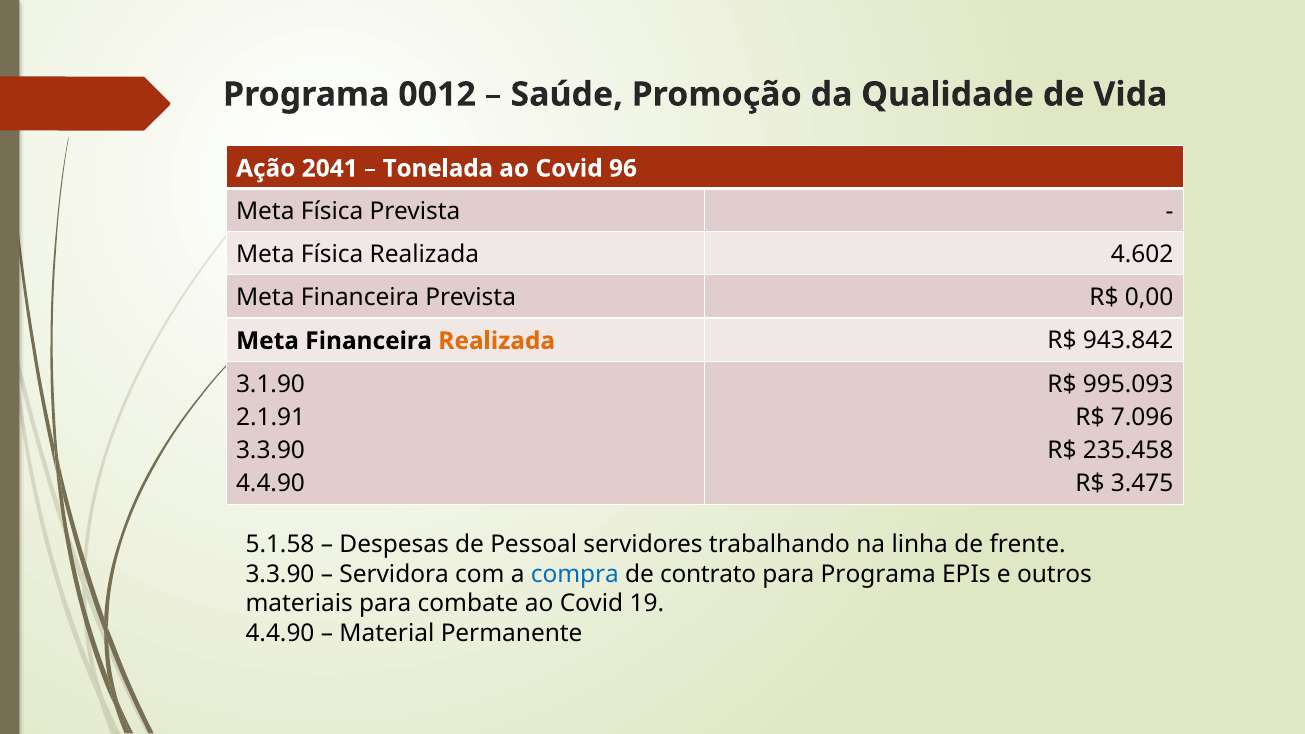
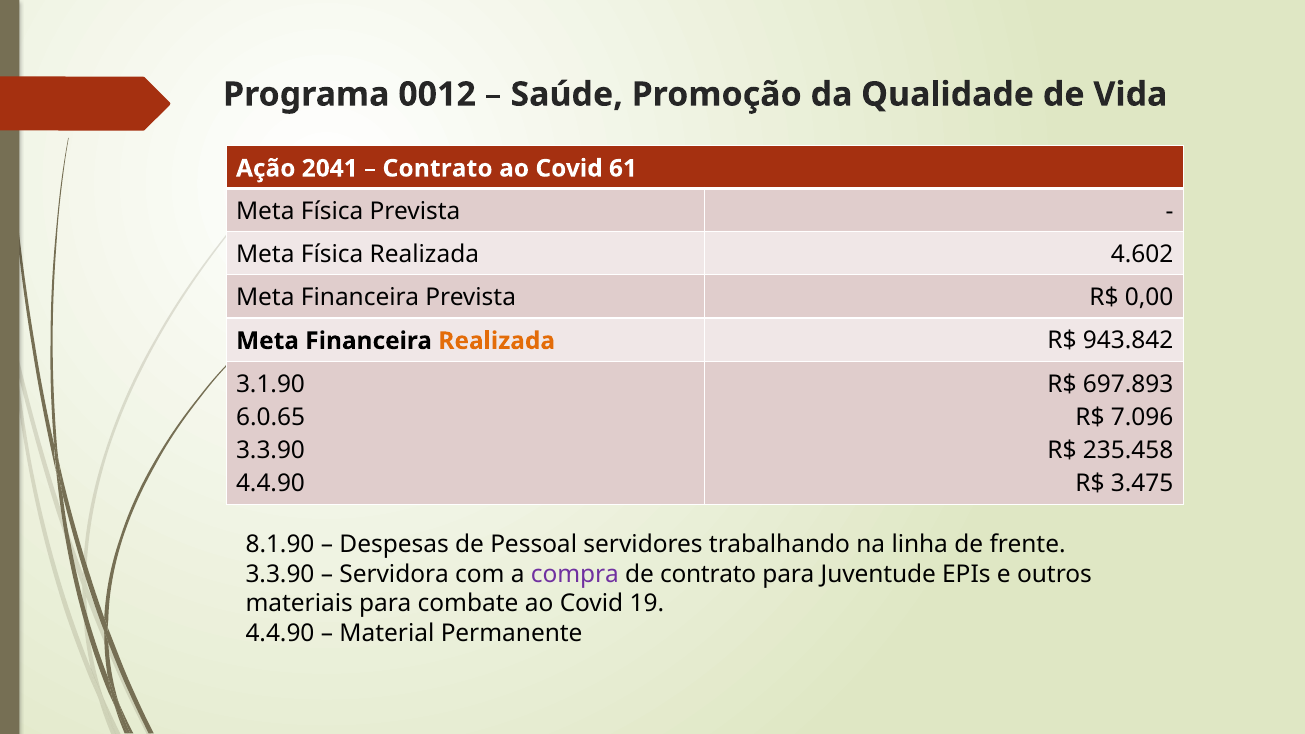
Tonelada: Tonelada -> Contrato (438, 168)
96: 96 -> 61 (623, 168)
995.093: 995.093 -> 697.893 (1128, 384)
2.1.91: 2.1.91 -> 6.0.65 (271, 417)
5.1.58: 5.1.58 -> 8.1.90 (280, 545)
compra colour: blue -> purple (575, 574)
para Programa: Programa -> Juventude (878, 574)
